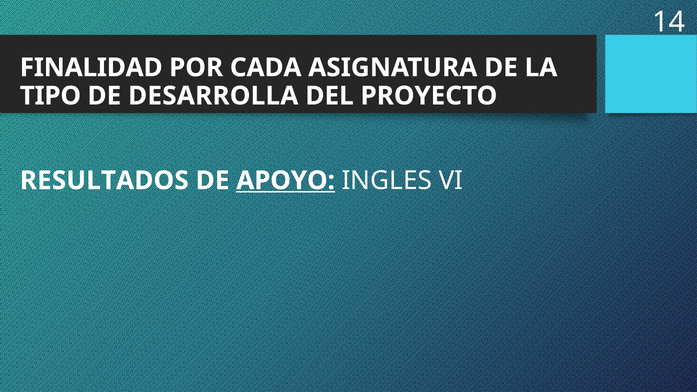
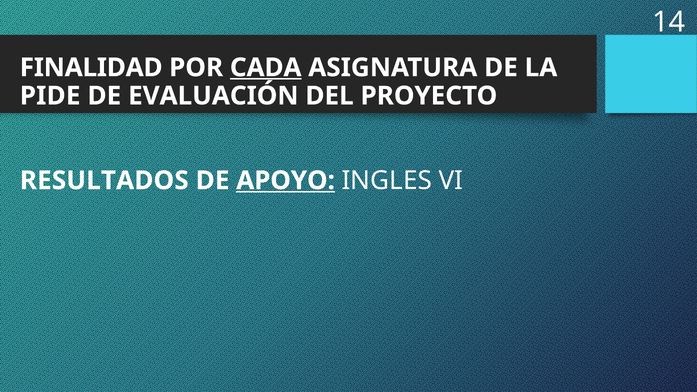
CADA underline: none -> present (266, 68)
TIPO: TIPO -> PIDE (50, 96)
DESARROLLA: DESARROLLA -> EVALUACIÓN (213, 96)
